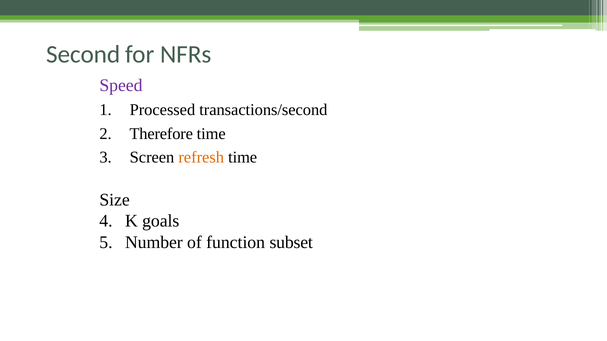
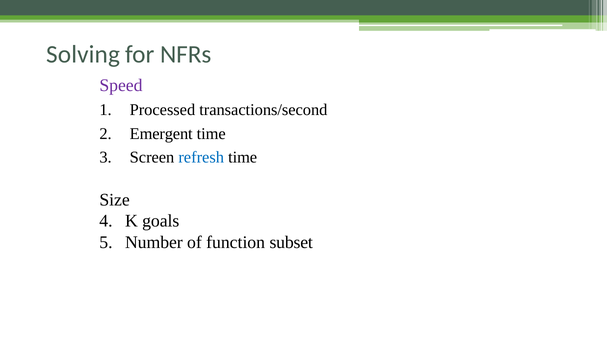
Second: Second -> Solving (83, 55)
Therefore: Therefore -> Emergent (161, 134)
refresh colour: orange -> blue (201, 157)
